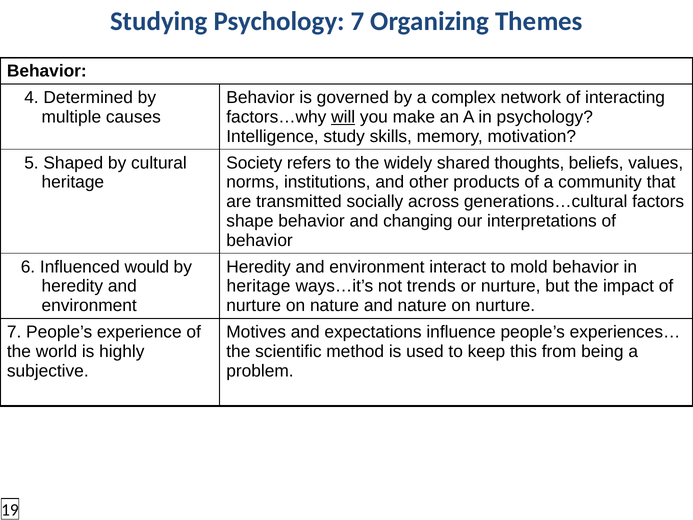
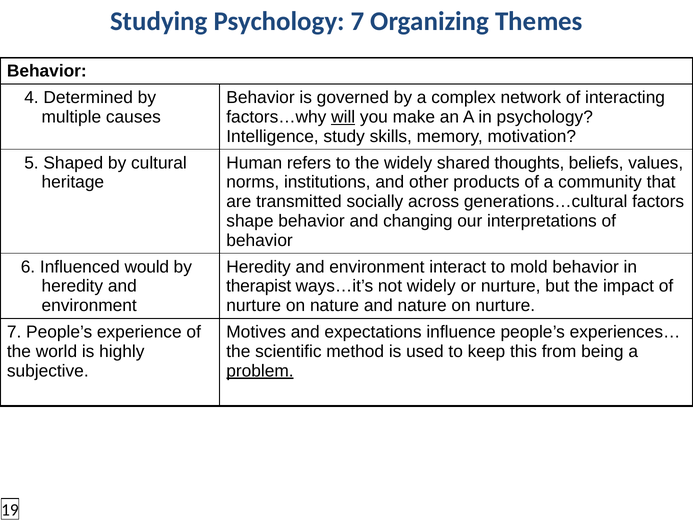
Society: Society -> Human (254, 163)
heritage: heritage -> therapist (259, 286)
not trends: trends -> widely (431, 286)
problem underline: none -> present (260, 371)
